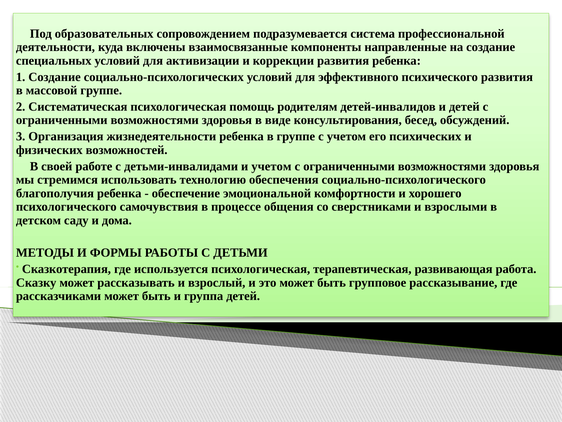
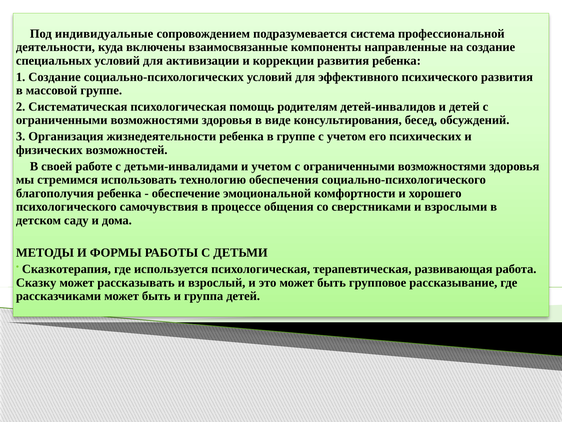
образовательных: образовательных -> индивидуальные (104, 34)
